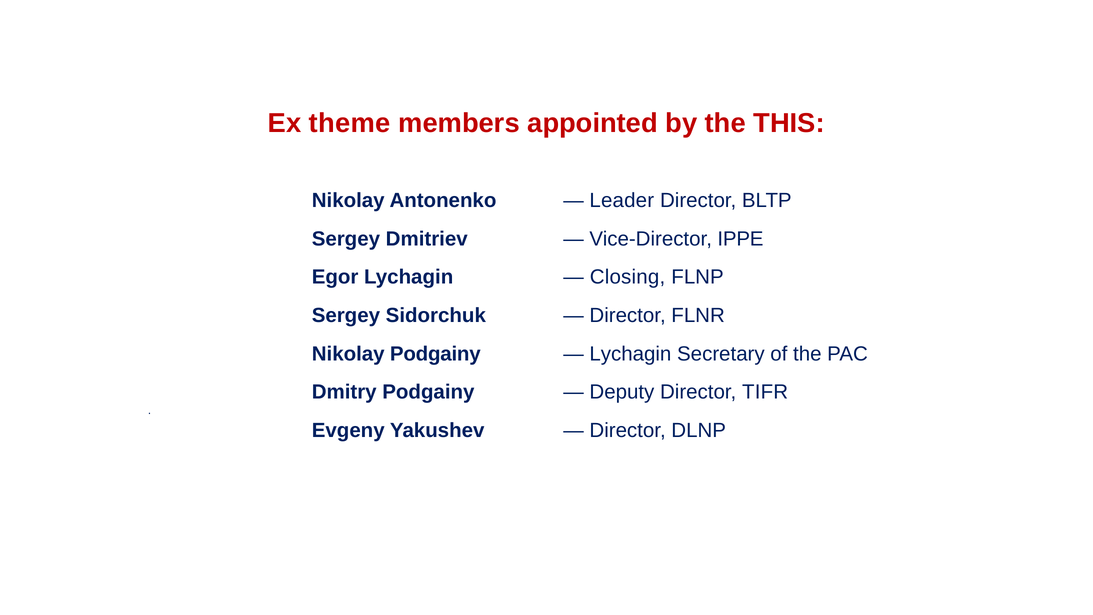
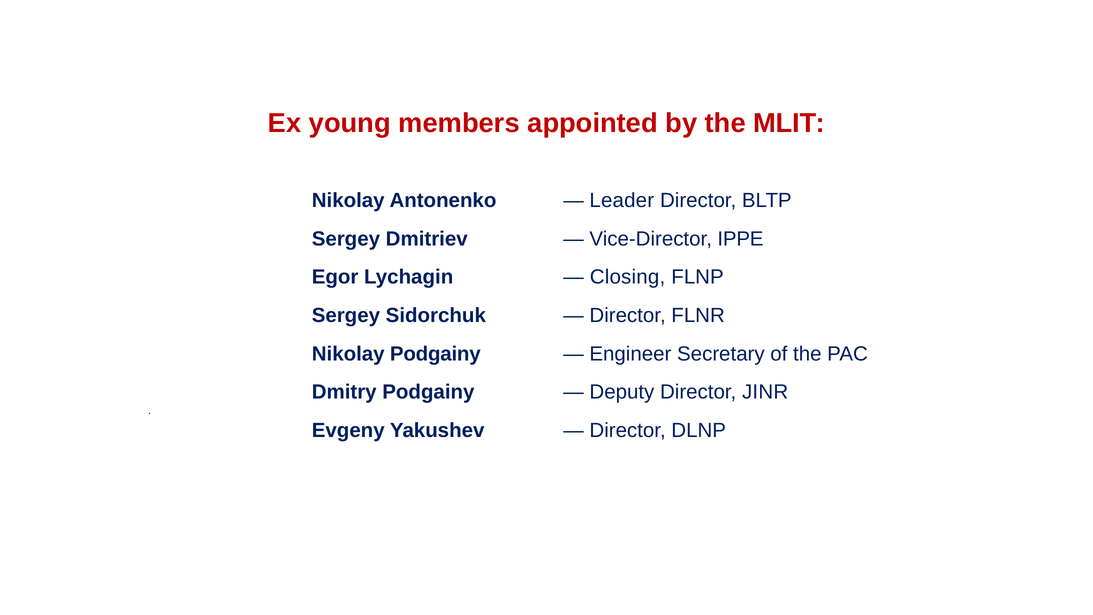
theme: theme -> young (350, 123)
THIS: THIS -> MLIT (789, 123)
Lychagin: Lychagin -> Engineer (630, 354)
TIFR: TIFR -> JINR (765, 392)
